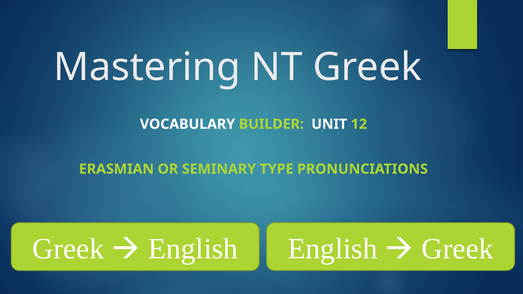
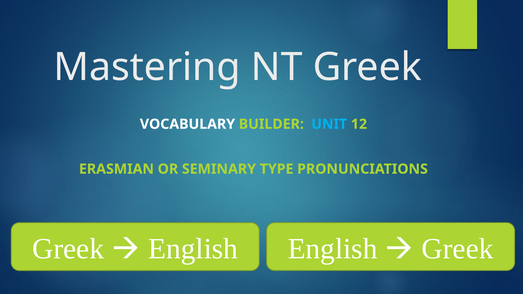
UNIT colour: white -> light blue (329, 124)
